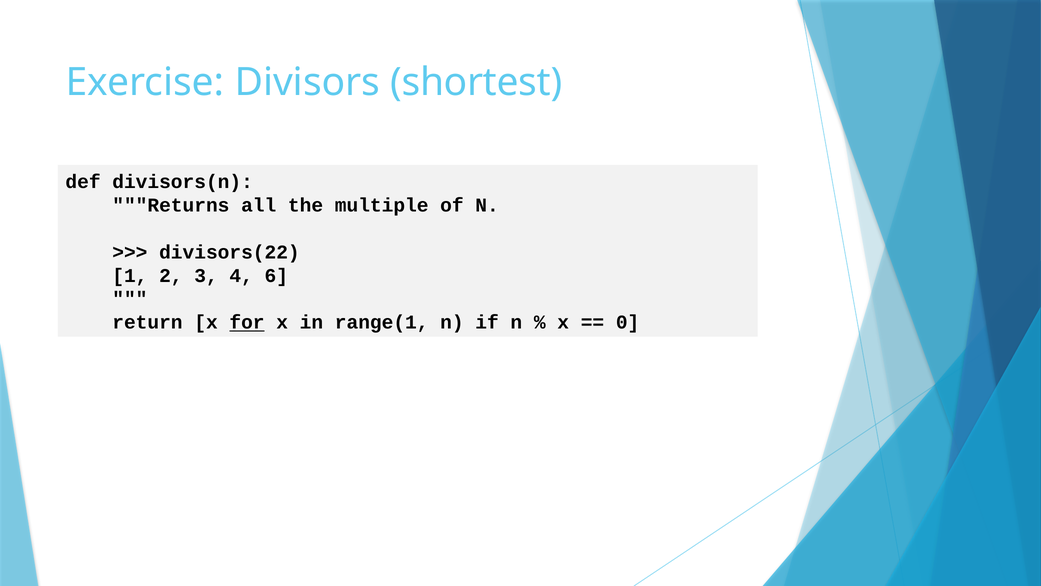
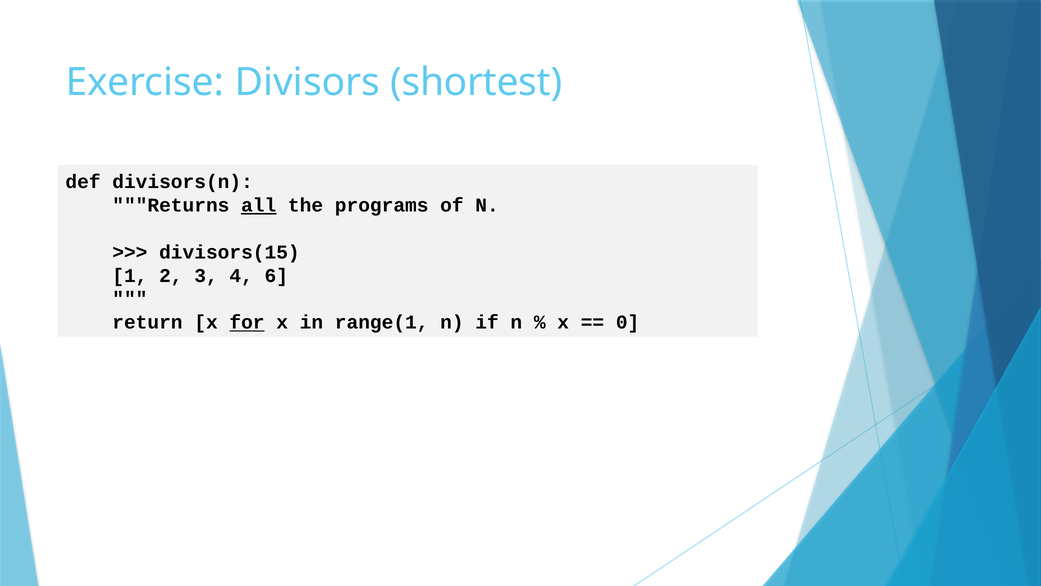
all underline: none -> present (259, 205)
multiple: multiple -> programs (382, 205)
divisors(22: divisors(22 -> divisors(15 (229, 252)
